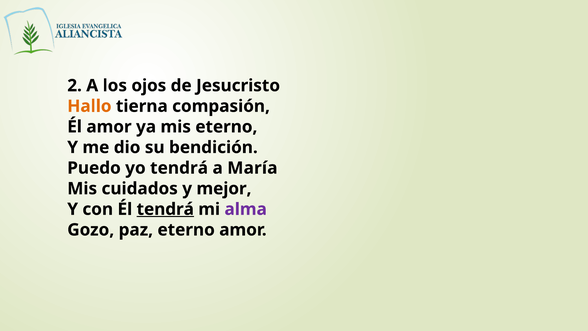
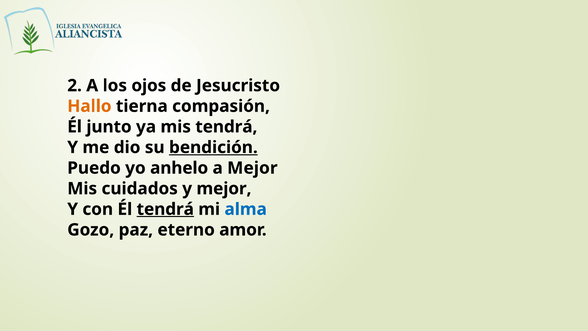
Él amor: amor -> junto (109, 127)
mis eterno: eterno -> tendrá (226, 127)
bendición underline: none -> present (213, 147)
yo tendrá: tendrá -> anhelo (179, 168)
a María: María -> Mejor (252, 168)
alma colour: purple -> blue (246, 209)
